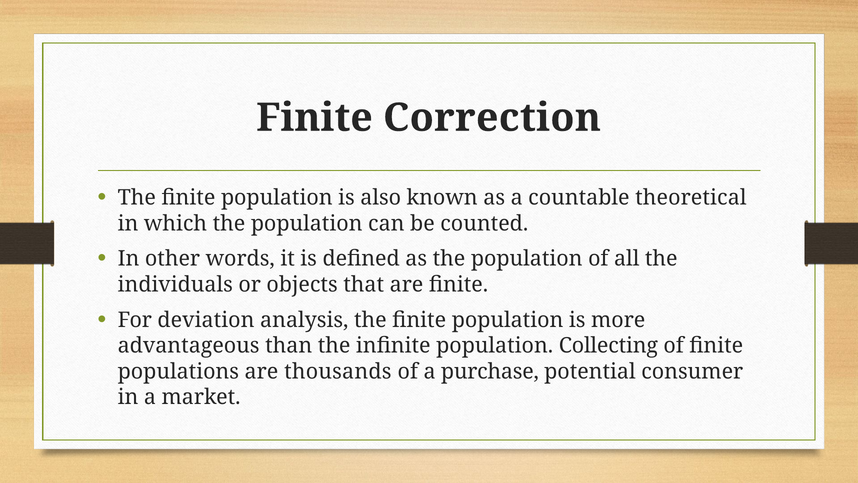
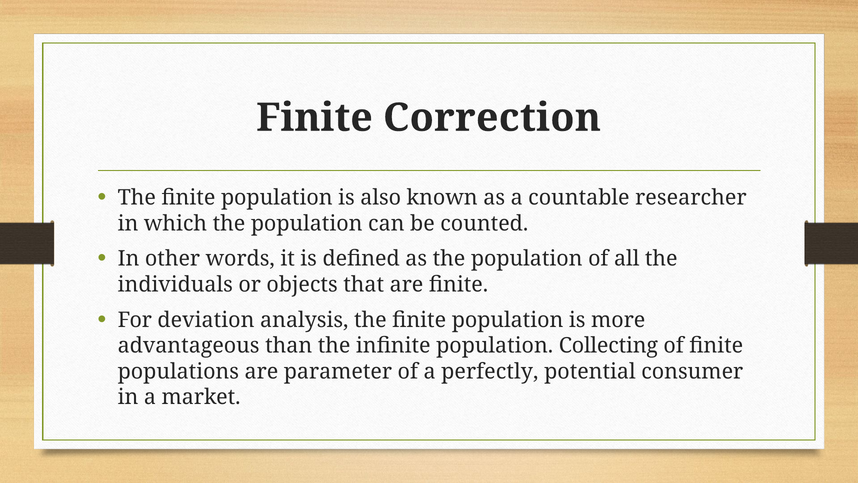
theoretical: theoretical -> researcher (691, 198)
thousands: thousands -> parameter (338, 371)
purchase: purchase -> perfectly (490, 371)
